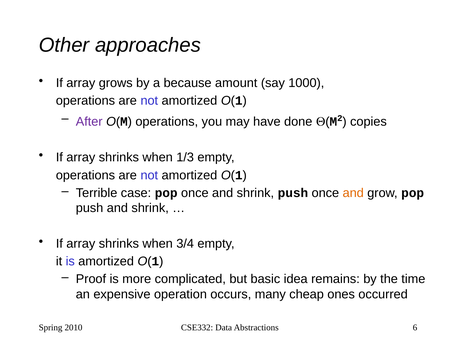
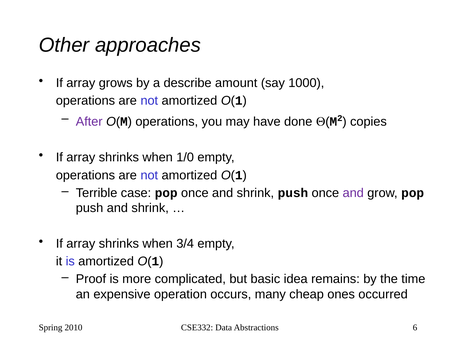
because: because -> describe (188, 83)
1/3: 1/3 -> 1/0 (185, 157)
and colour: orange -> purple (353, 193)
